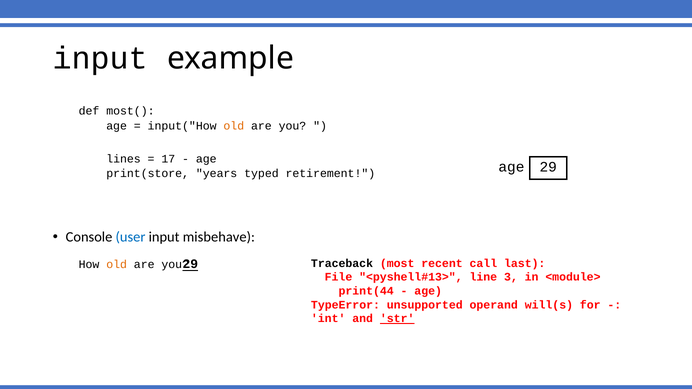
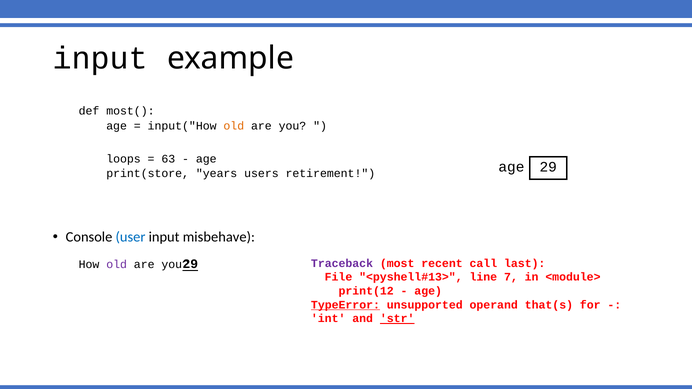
lines: lines -> loops (124, 159)
17: 17 -> 63 (168, 159)
typed: typed -> users (261, 174)
Traceback colour: black -> purple (342, 263)
old colour: orange -> purple (117, 265)
3: 3 -> 7 (511, 277)
print(44: print(44 -> print(12 (366, 291)
TypeError underline: none -> present (345, 305)
will(s: will(s -> that(s (549, 305)
